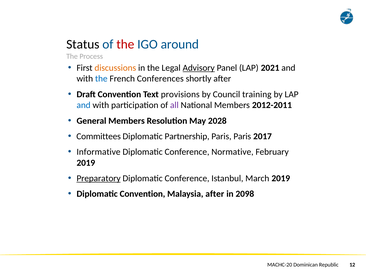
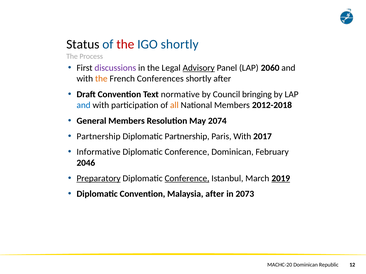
IGO around: around -> shortly (180, 44)
discussions colour: orange -> purple (115, 68)
2021: 2021 -> 2060 (270, 68)
the colour: blue -> orange (101, 79)
provisions: provisions -> normative (180, 94)
training: training -> bringing (257, 94)
all colour: purple -> orange (174, 105)
2012-2011: 2012-2011 -> 2012-2018 (272, 105)
2028: 2028 -> 2074 (217, 121)
Committees: Committees -> Partnership (99, 137)
Paris Paris: Paris -> With (242, 137)
Conference Normative: Normative -> Dominican (232, 152)
2019: 2019 -> 2046 (86, 163)
Conference underline: none -> present (187, 179)
2019 underline: none -> present (281, 179)
2098: 2098 -> 2073 (245, 194)
